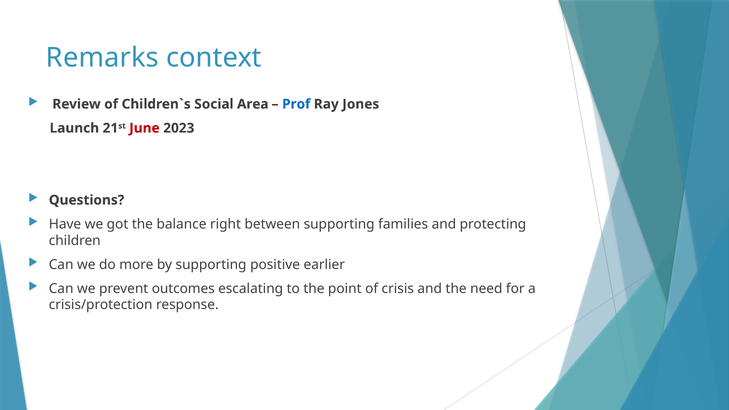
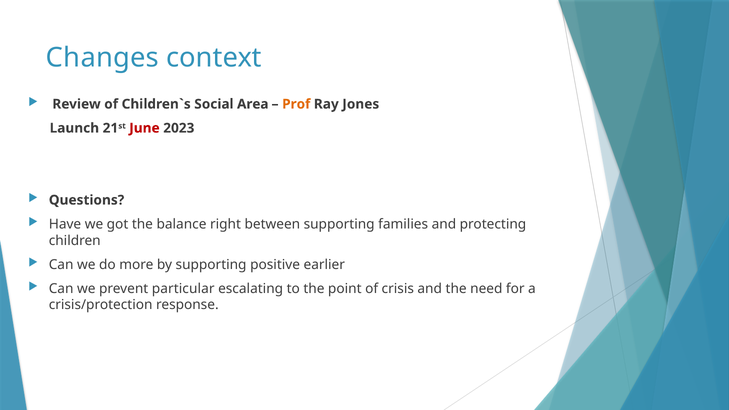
Remarks: Remarks -> Changes (102, 57)
Prof colour: blue -> orange (296, 104)
outcomes: outcomes -> particular (183, 289)
